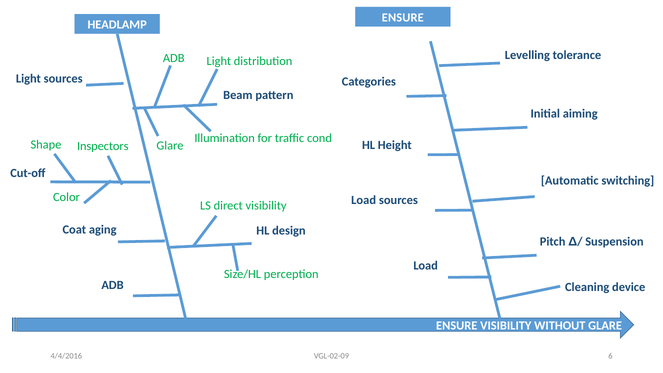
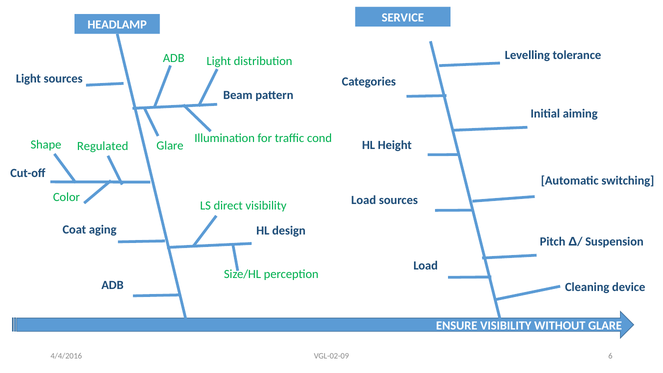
ENSURE: ENSURE -> SERVICE (403, 18)
Inspectors: Inspectors -> Regulated (103, 146)
